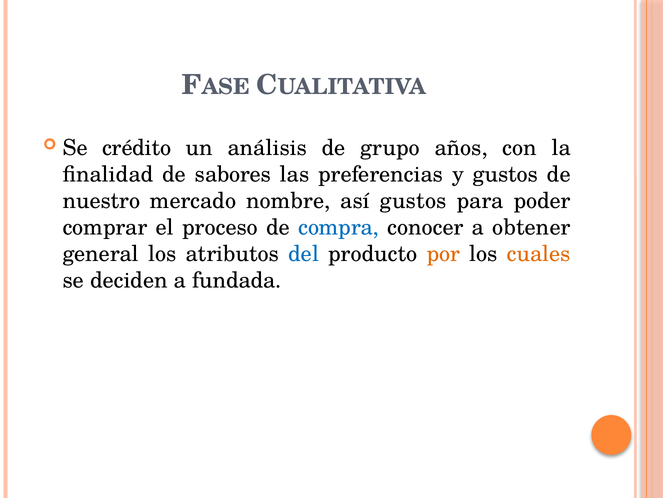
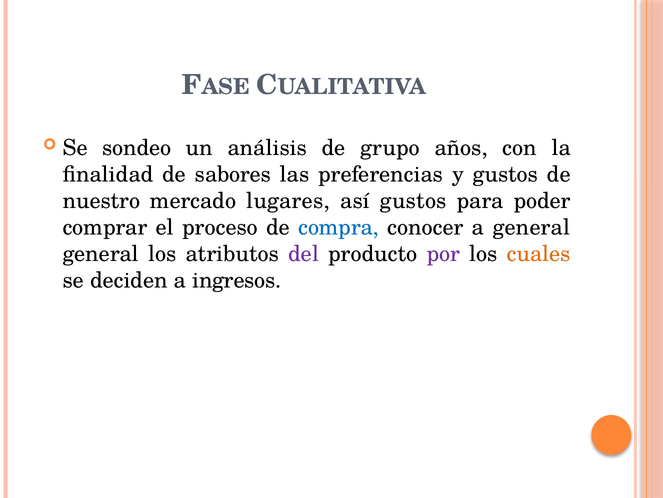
crédito: crédito -> sondeo (137, 148)
nombre: nombre -> lugares (288, 201)
a obtener: obtener -> general (531, 227)
del colour: blue -> purple (304, 254)
por colour: orange -> purple (443, 254)
fundada: fundada -> ingresos (237, 280)
